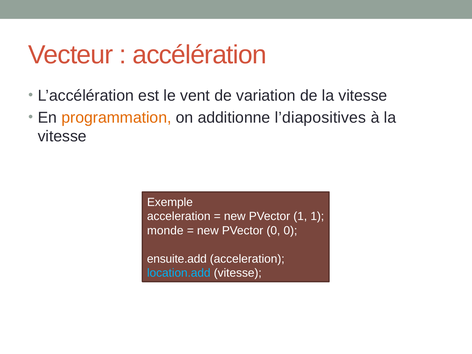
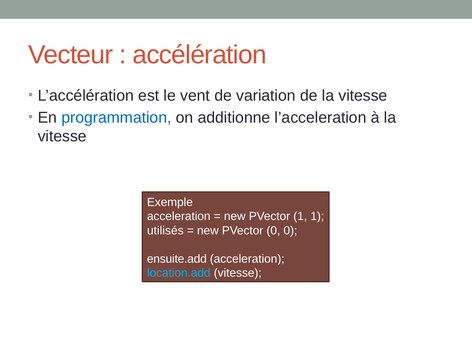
programmation colour: orange -> blue (116, 118)
l’diapositives: l’diapositives -> l’acceleration (321, 118)
monde: monde -> utilisés (165, 231)
